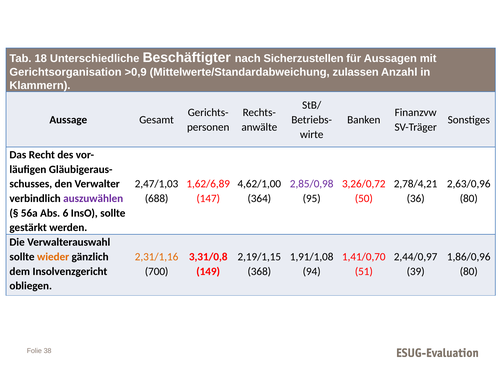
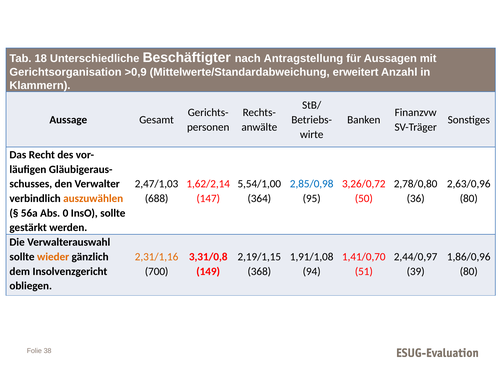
Sicherzustellen: Sicherzustellen -> Antragstellung (303, 58)
zulassen: zulassen -> erweitert (356, 72)
1,62/6,89: 1,62/6,89 -> 1,62/2,14 (208, 184)
4,62/1,00: 4,62/1,00 -> 5,54/1,00 (259, 184)
2,85/0,98 colour: purple -> blue (312, 184)
2,78/4,21: 2,78/4,21 -> 2,78/0,80 (416, 184)
auszuwählen colour: purple -> orange (93, 198)
6: 6 -> 0 (65, 213)
